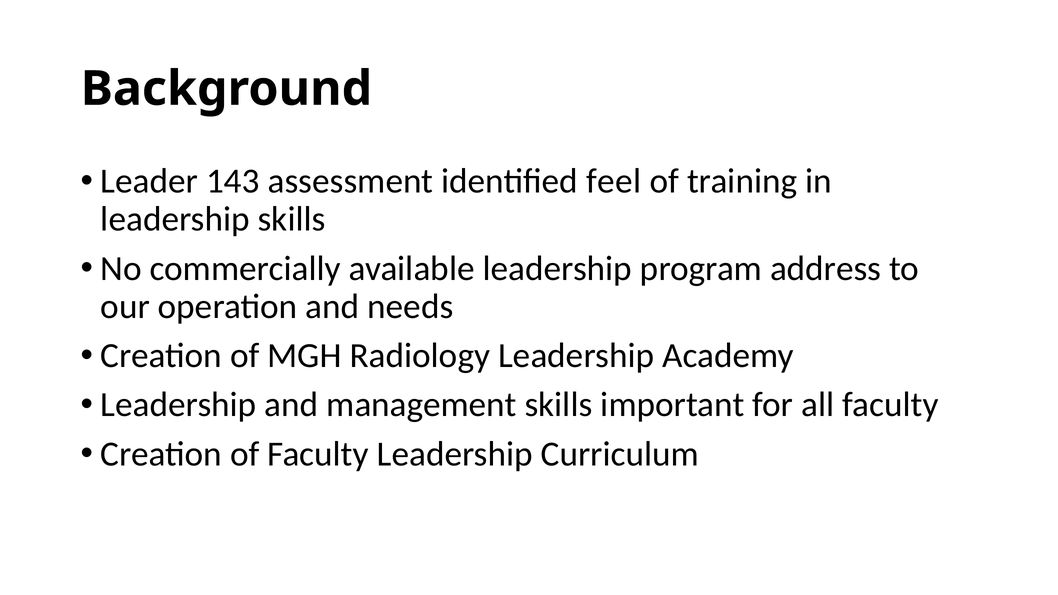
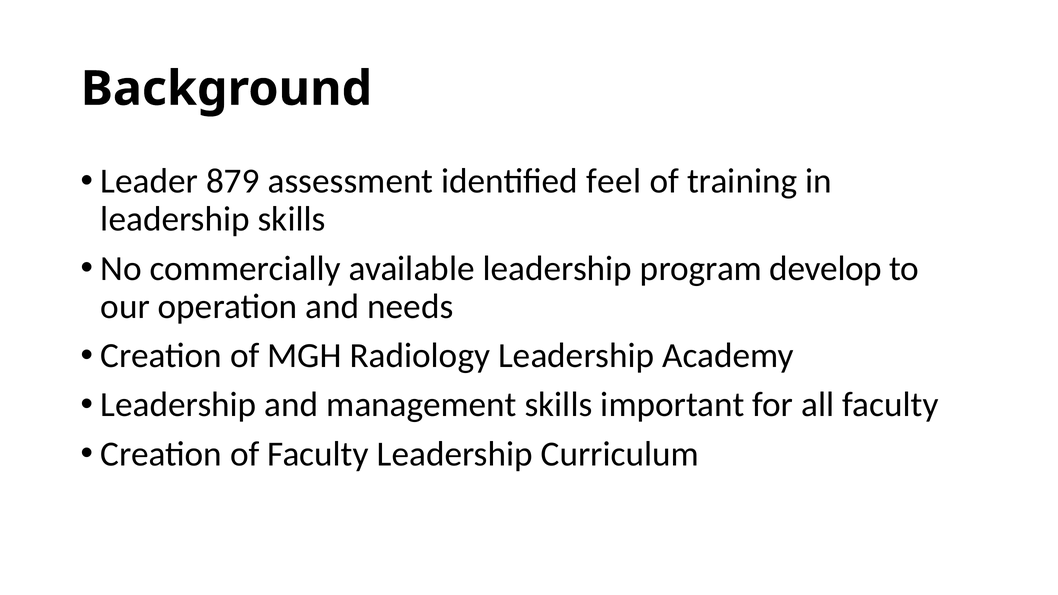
143: 143 -> 879 (233, 181)
address: address -> develop (826, 268)
